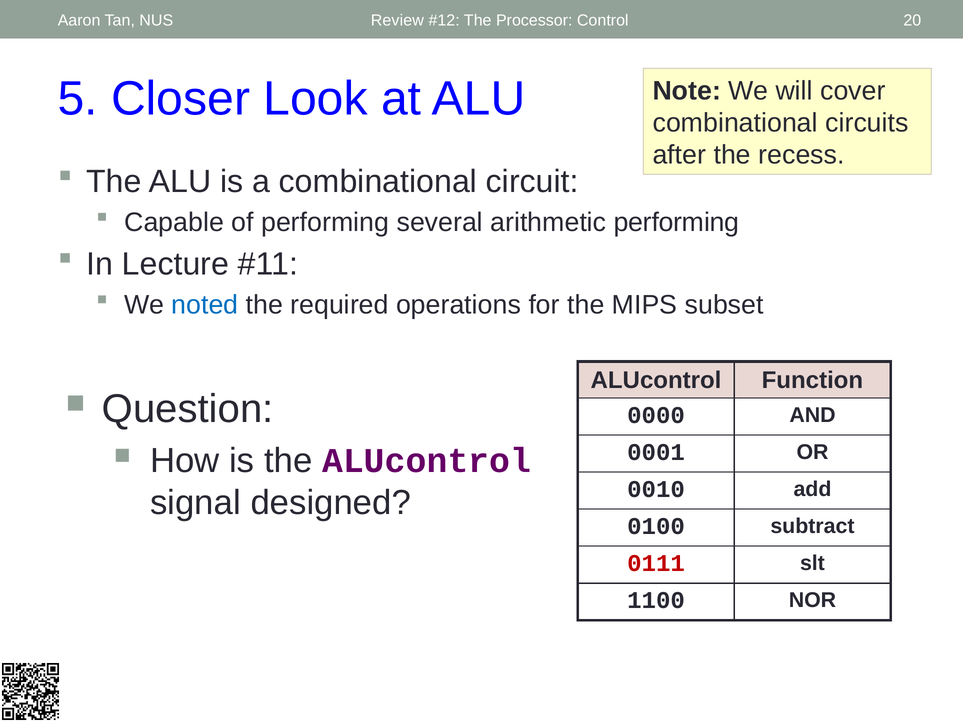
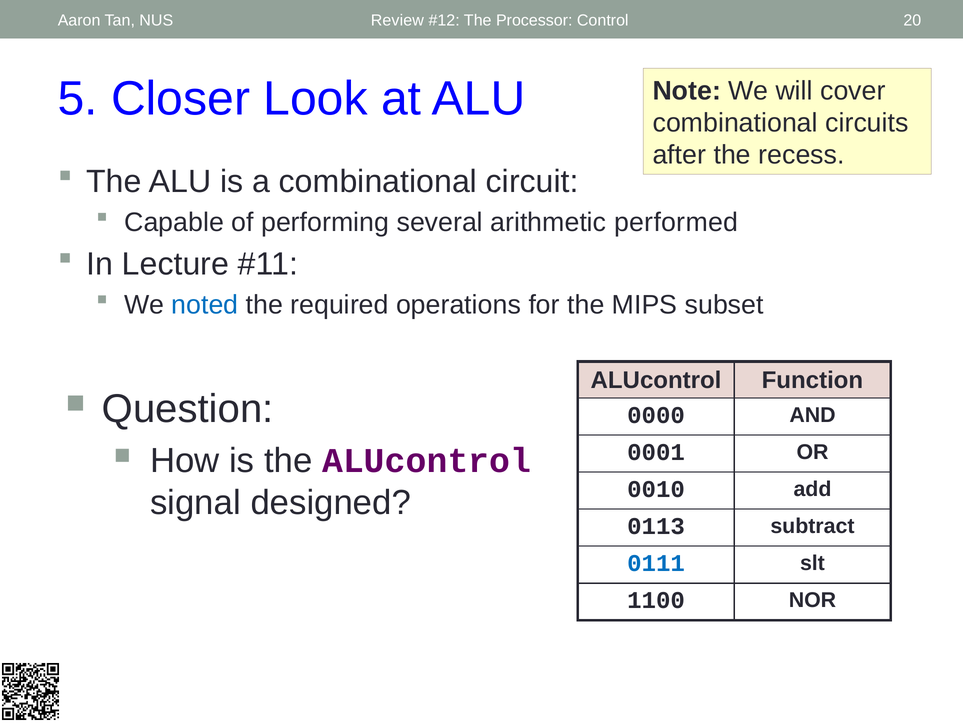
arithmetic performing: performing -> performed (676, 222)
0100: 0100 -> 0113 (656, 526)
0111 colour: red -> blue (656, 563)
